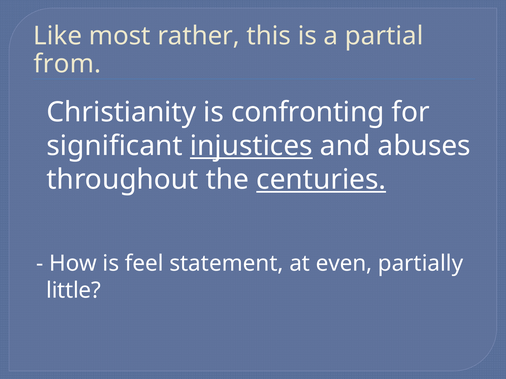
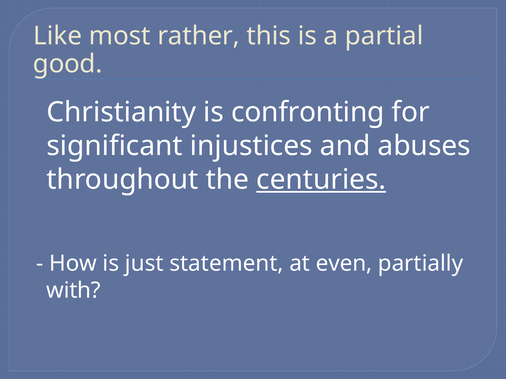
from: from -> good (68, 64)
injustices underline: present -> none (251, 146)
feel: feel -> just (144, 264)
little: little -> with (74, 291)
